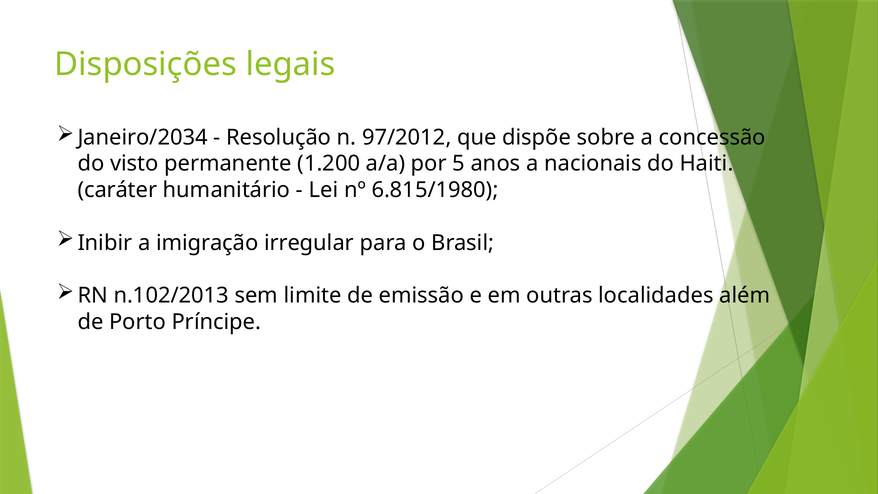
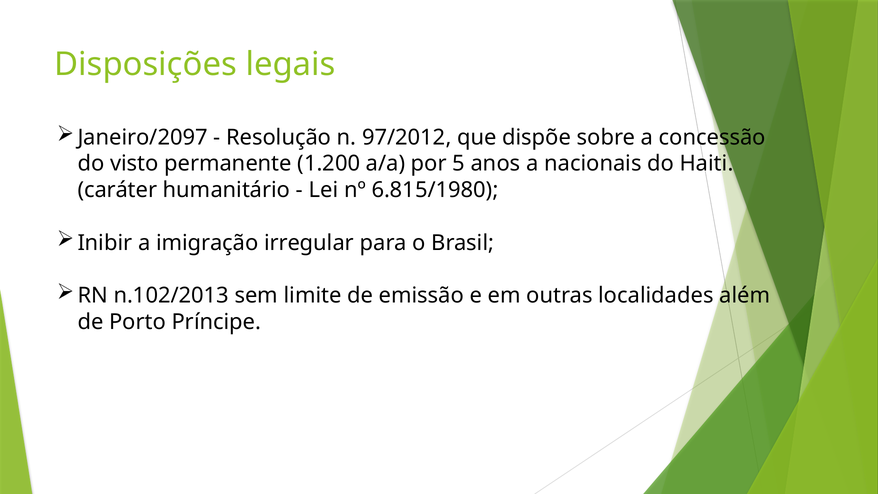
Janeiro/2034: Janeiro/2034 -> Janeiro/2097 (143, 137)
